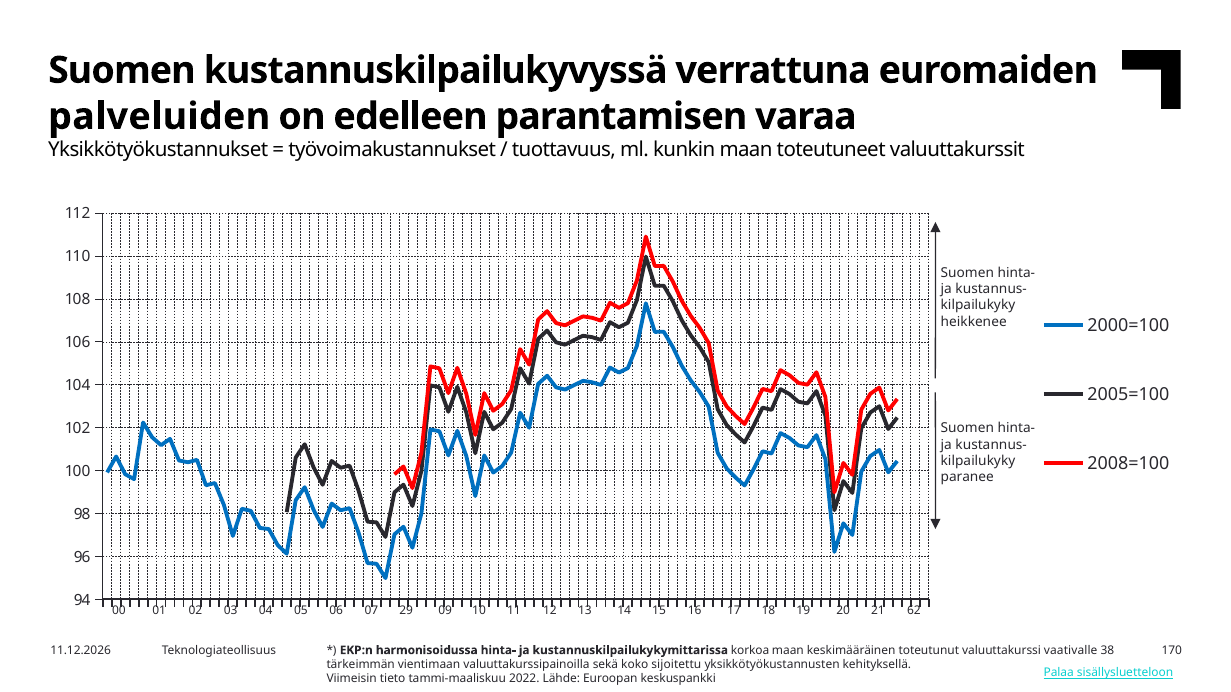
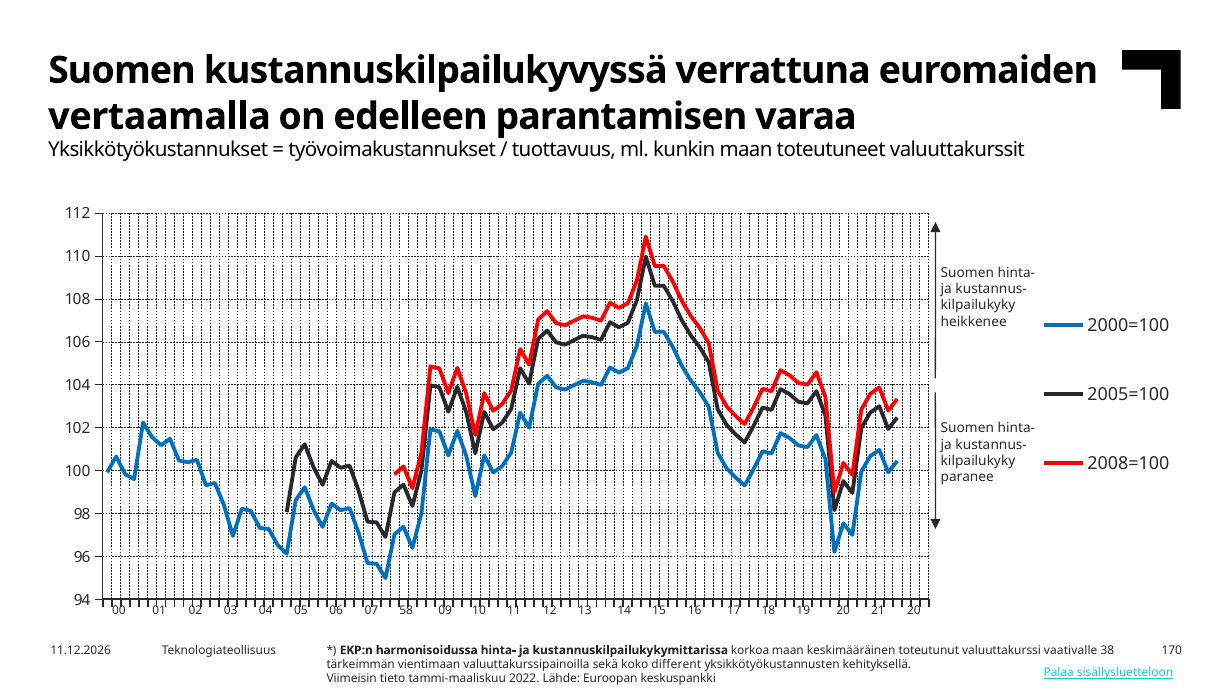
palveluiden: palveluiden -> vertaamalla (160, 117)
29: 29 -> 58 (406, 611)
21 62: 62 -> 20 (914, 611)
sijoitettu: sijoitettu -> different (676, 665)
